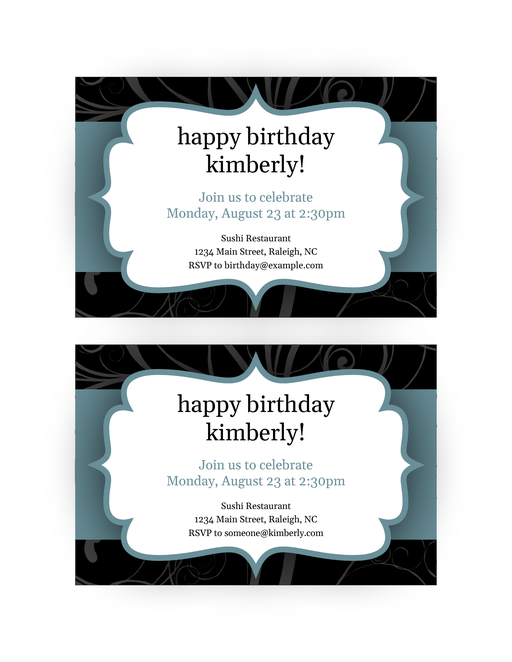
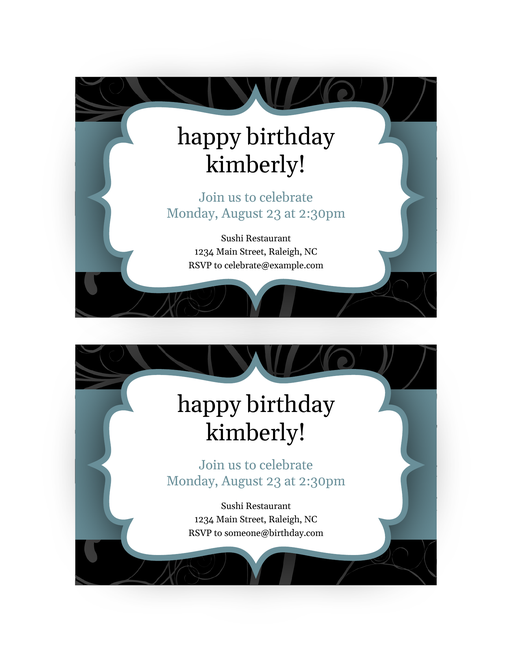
birthday@example.com: birthday@example.com -> celebrate@example.com (274, 266)
someone@kimberly.com: someone@kimberly.com -> someone@birthday.com (274, 534)
